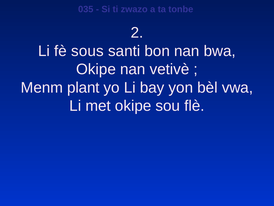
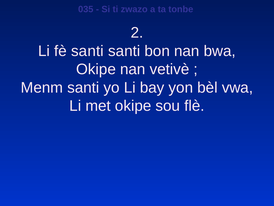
fè sous: sous -> santi (87, 51)
Menm plant: plant -> santi (83, 87)
